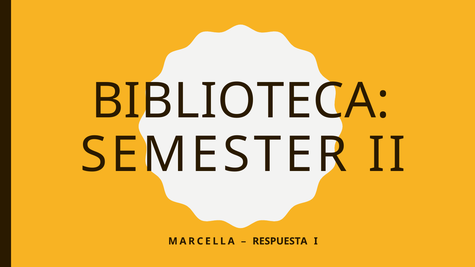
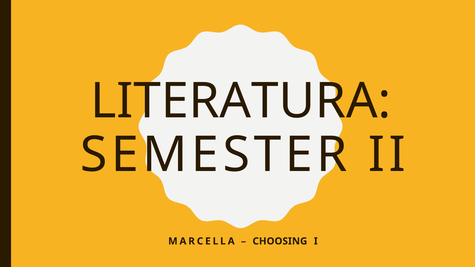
BIBLIOTECA: BIBLIOTECA -> LITERATURA (241, 101)
RESPUESTA: RESPUESTA -> CHOOSING (280, 241)
